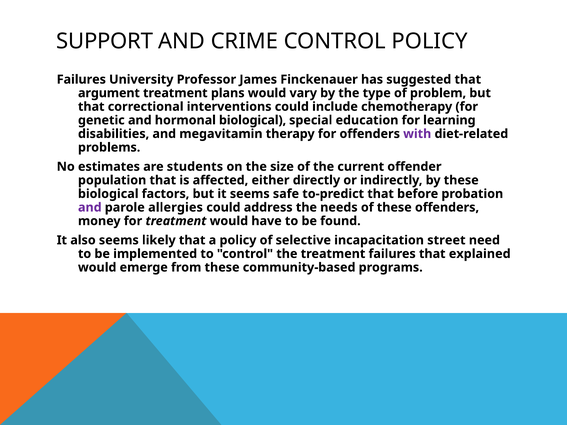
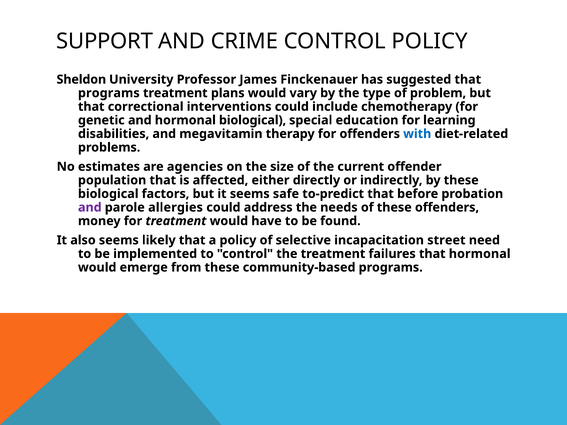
Failures: Failures -> Sheldon (81, 80)
argument: argument -> programs (109, 93)
with colour: purple -> blue (417, 134)
students: students -> agencies (195, 167)
that explained: explained -> hormonal (480, 254)
